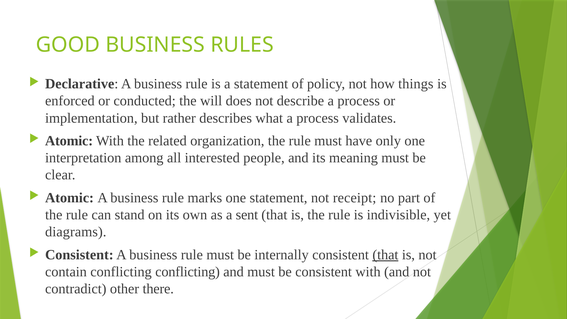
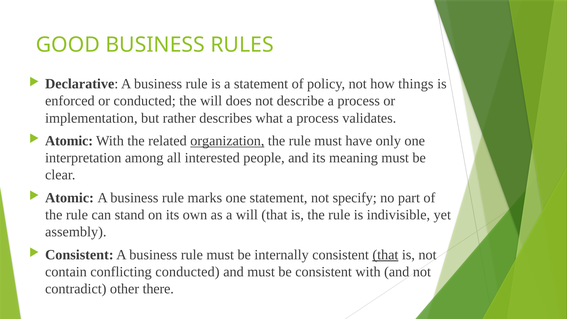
organization underline: none -> present (227, 141)
receipt: receipt -> specify (355, 198)
a sent: sent -> will (247, 215)
diagrams: diagrams -> assembly (76, 232)
conflicting conflicting: conflicting -> conducted (187, 272)
